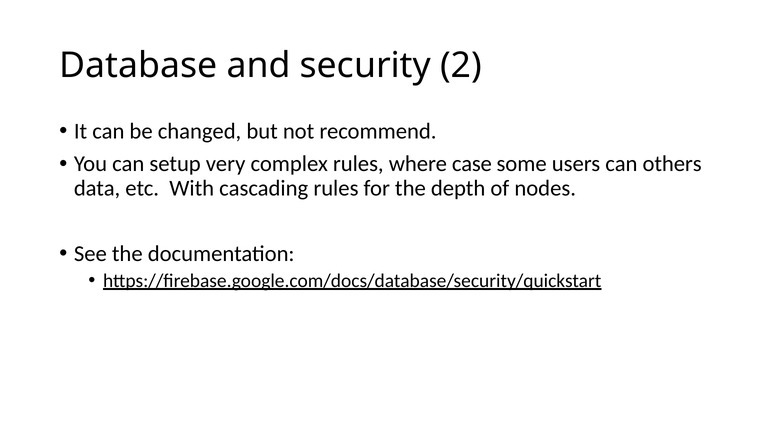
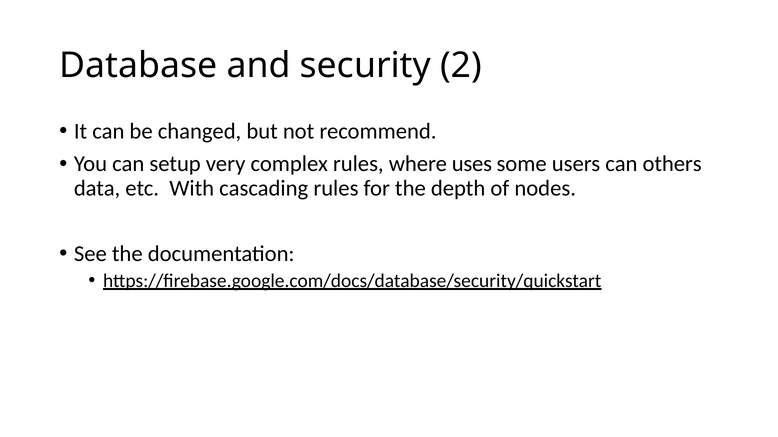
case: case -> uses (472, 164)
